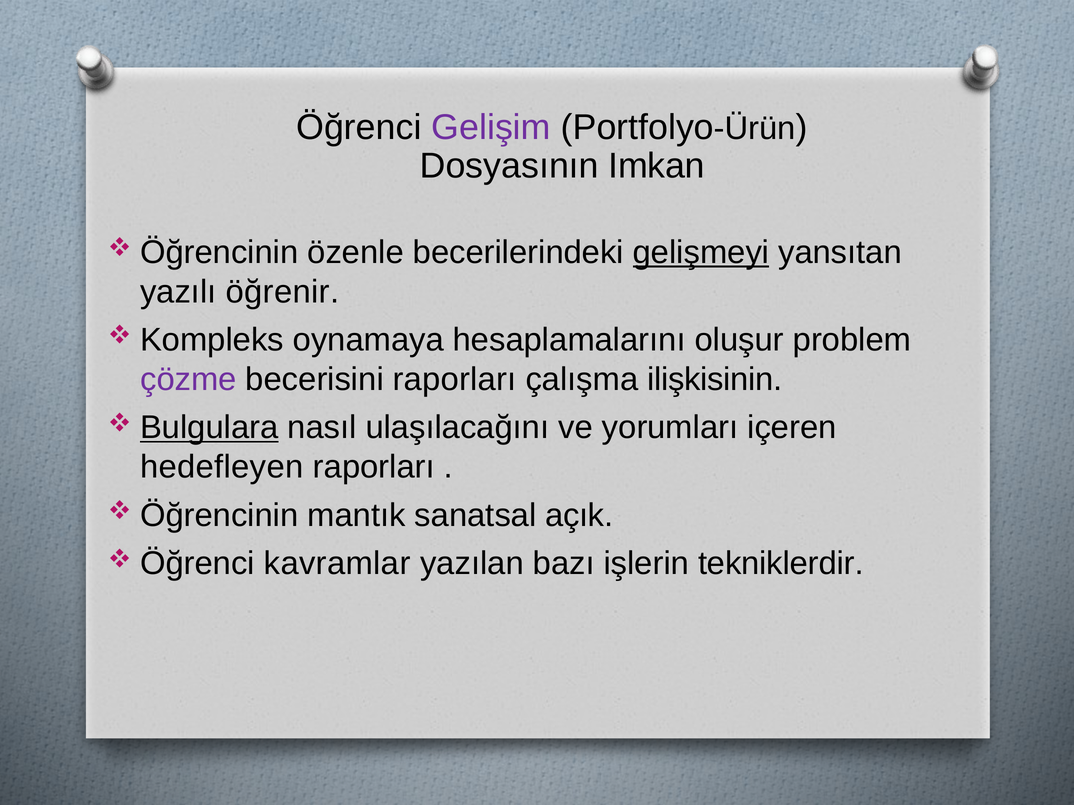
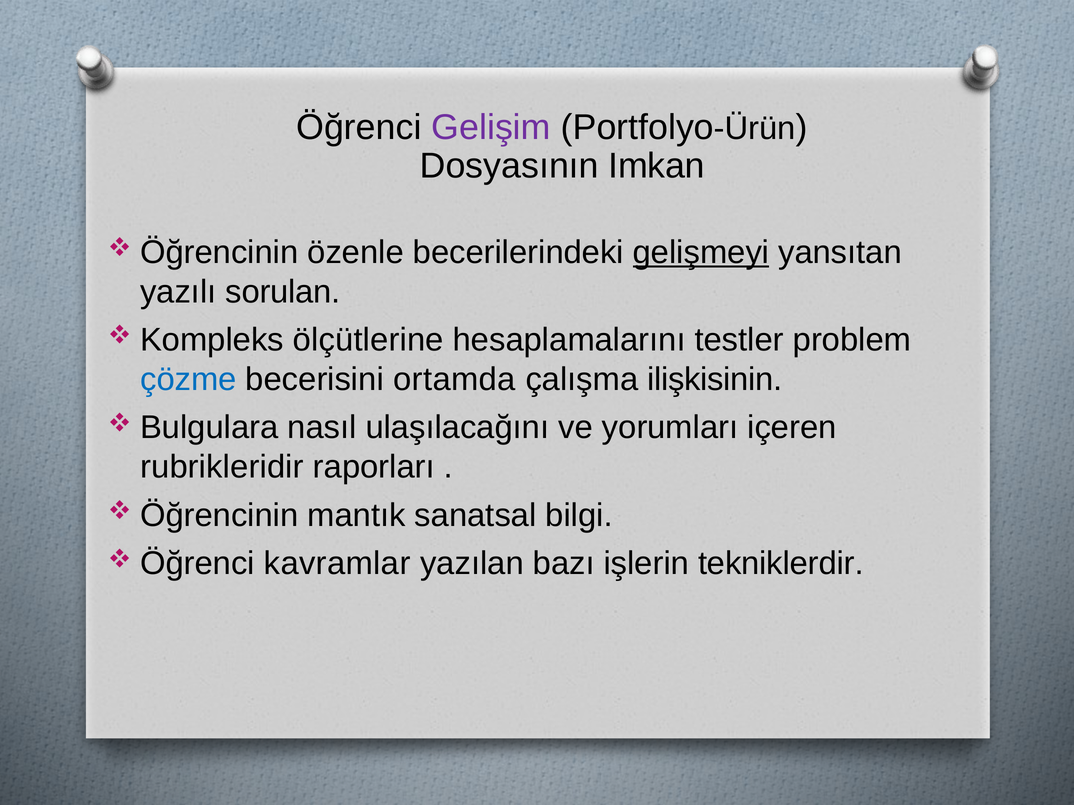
öğrenir: öğrenir -> sorulan (283, 292)
oynamaya: oynamaya -> ölçütlerine (368, 340)
oluşur: oluşur -> testler (739, 340)
çözme colour: purple -> blue (188, 380)
becerisini raporları: raporları -> ortamda (454, 380)
Bulgulara underline: present -> none (209, 428)
hedefleyen: hedefleyen -> rubrikleridir (222, 467)
açık: açık -> bilgi (579, 516)
